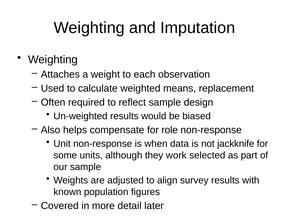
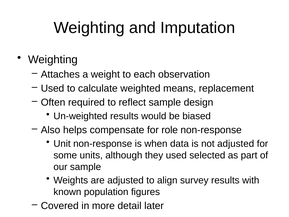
not jackknife: jackknife -> adjusted (236, 144)
they work: work -> used (176, 155)
